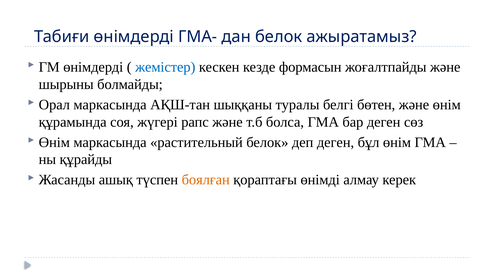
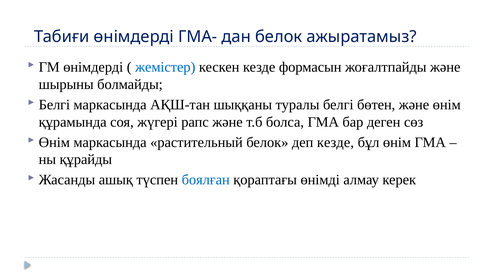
Орал: Орал -> Белгі (54, 105)
деп деген: деген -> кезде (335, 142)
боялған colour: orange -> blue (206, 180)
